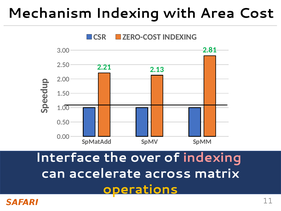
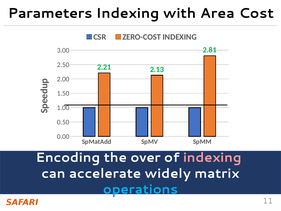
Mechanism: Mechanism -> Parameters (50, 13)
Interface: Interface -> Encoding (68, 157)
across: across -> widely (168, 173)
operations colour: yellow -> light blue (140, 189)
